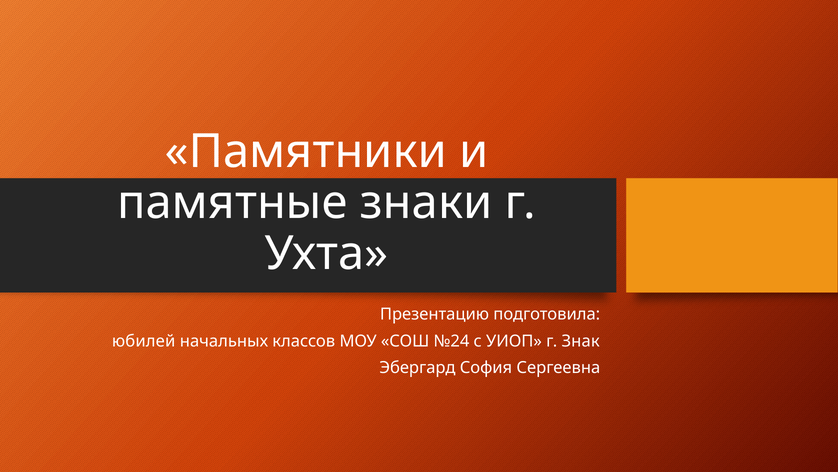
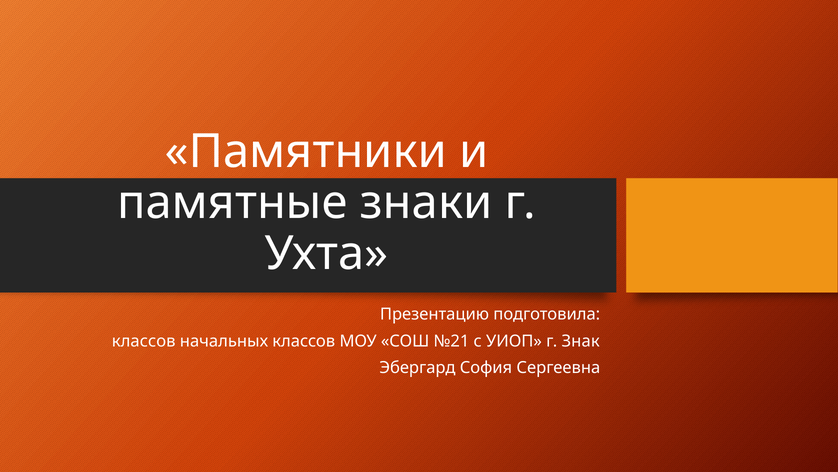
юбилей: юбилей -> классов (144, 341)
№24: №24 -> №21 (451, 341)
